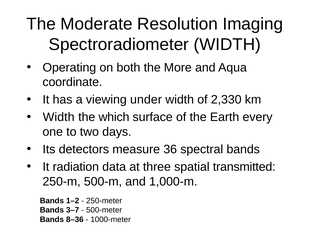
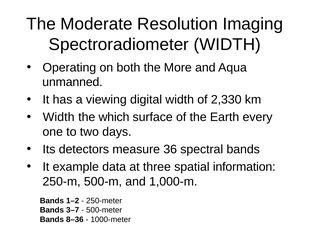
coordinate: coordinate -> unmanned (72, 82)
under: under -> digital (146, 100)
radiation: radiation -> example (76, 167)
transmitted: transmitted -> information (244, 167)
